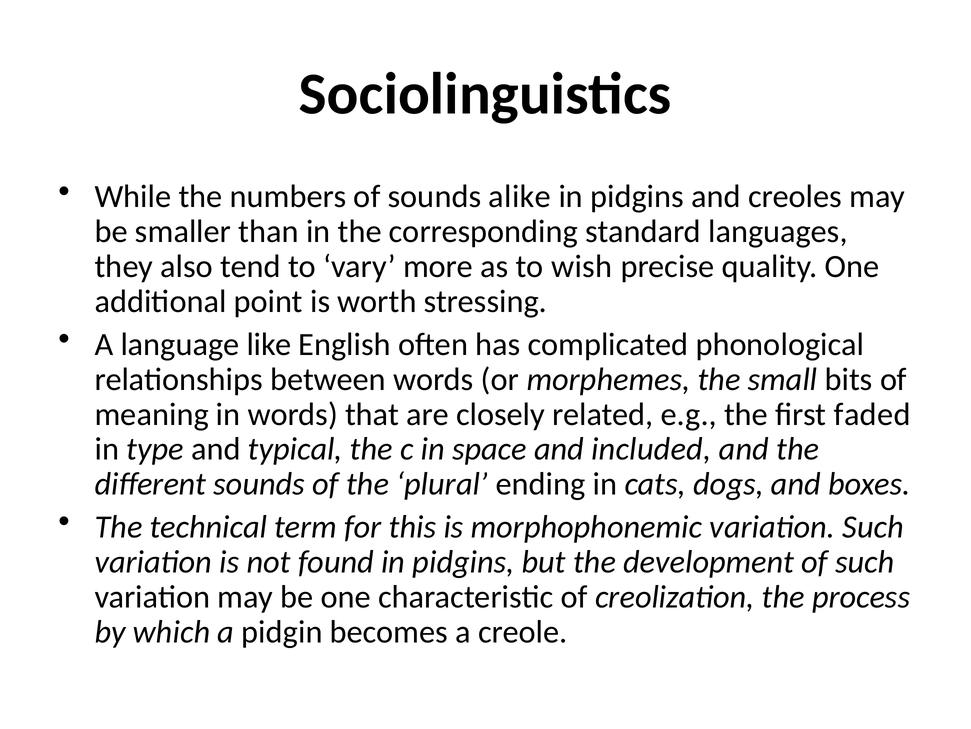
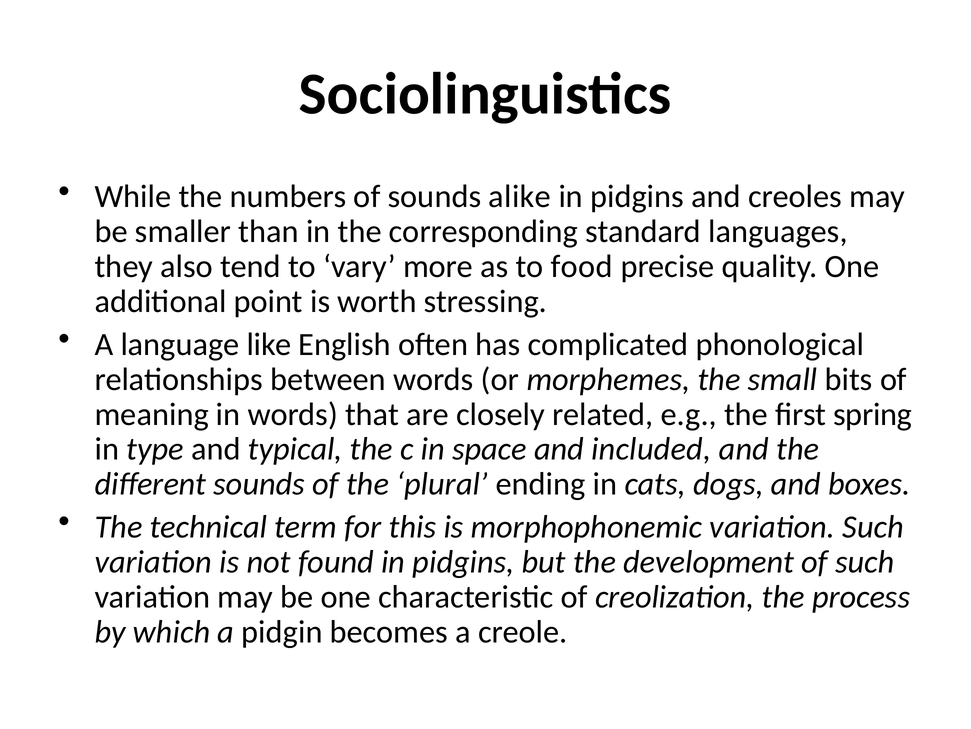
wish: wish -> food (582, 266)
faded: faded -> spring (873, 414)
